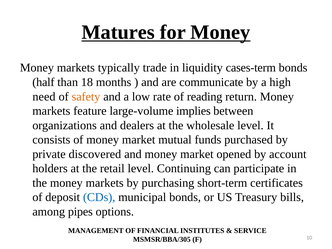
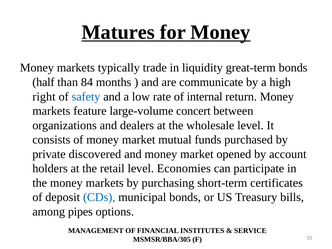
cases-term: cases-term -> great-term (251, 68)
18: 18 -> 84 (87, 82)
need: need -> right (44, 97)
safety colour: orange -> blue (86, 97)
reading: reading -> internal (205, 97)
implies: implies -> concert (193, 111)
Continuing: Continuing -> Economies (184, 168)
